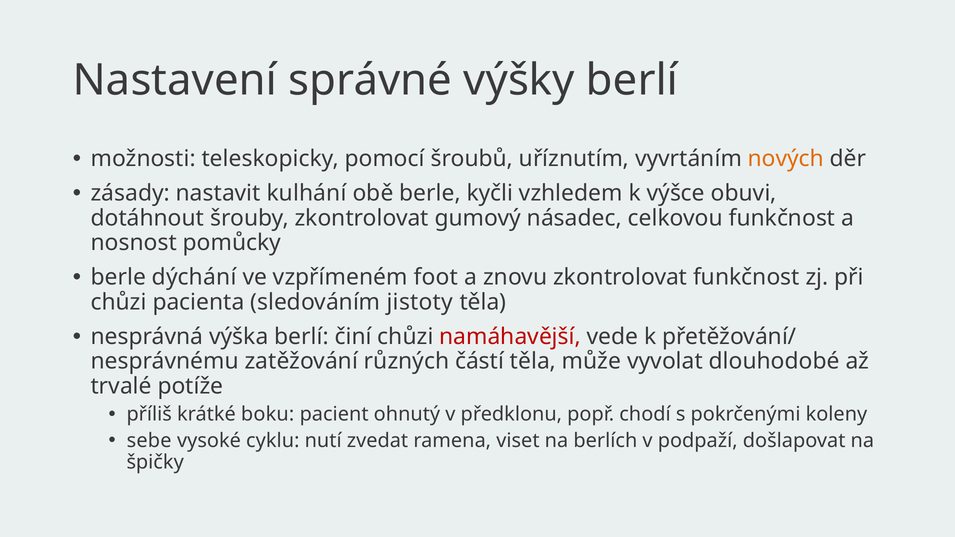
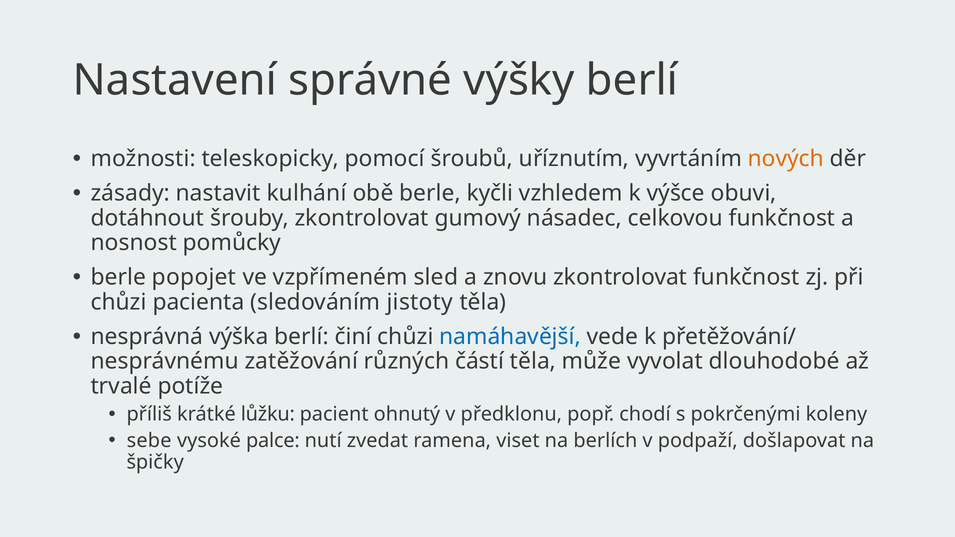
dýchání: dýchání -> popojet (194, 278)
foot: foot -> sled (436, 278)
namáhavější colour: red -> blue (510, 337)
boku: boku -> lůžku (268, 414)
cyklu: cyklu -> palce (273, 441)
